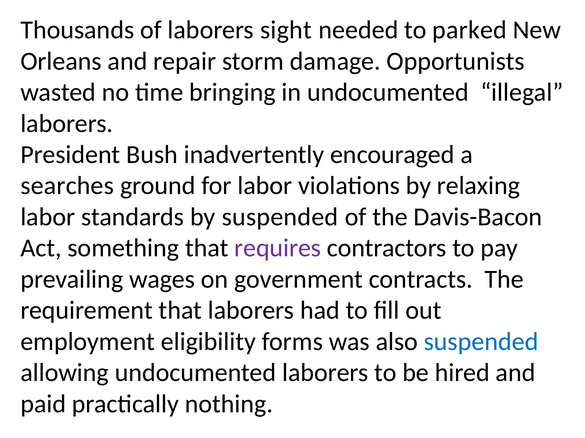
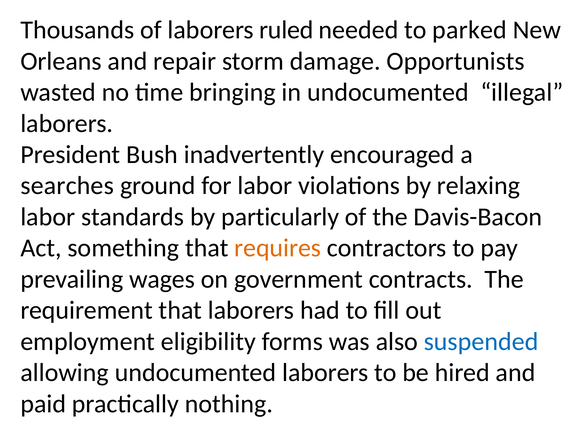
sight: sight -> ruled (286, 30)
by suspended: suspended -> particularly (280, 217)
requires colour: purple -> orange (278, 248)
